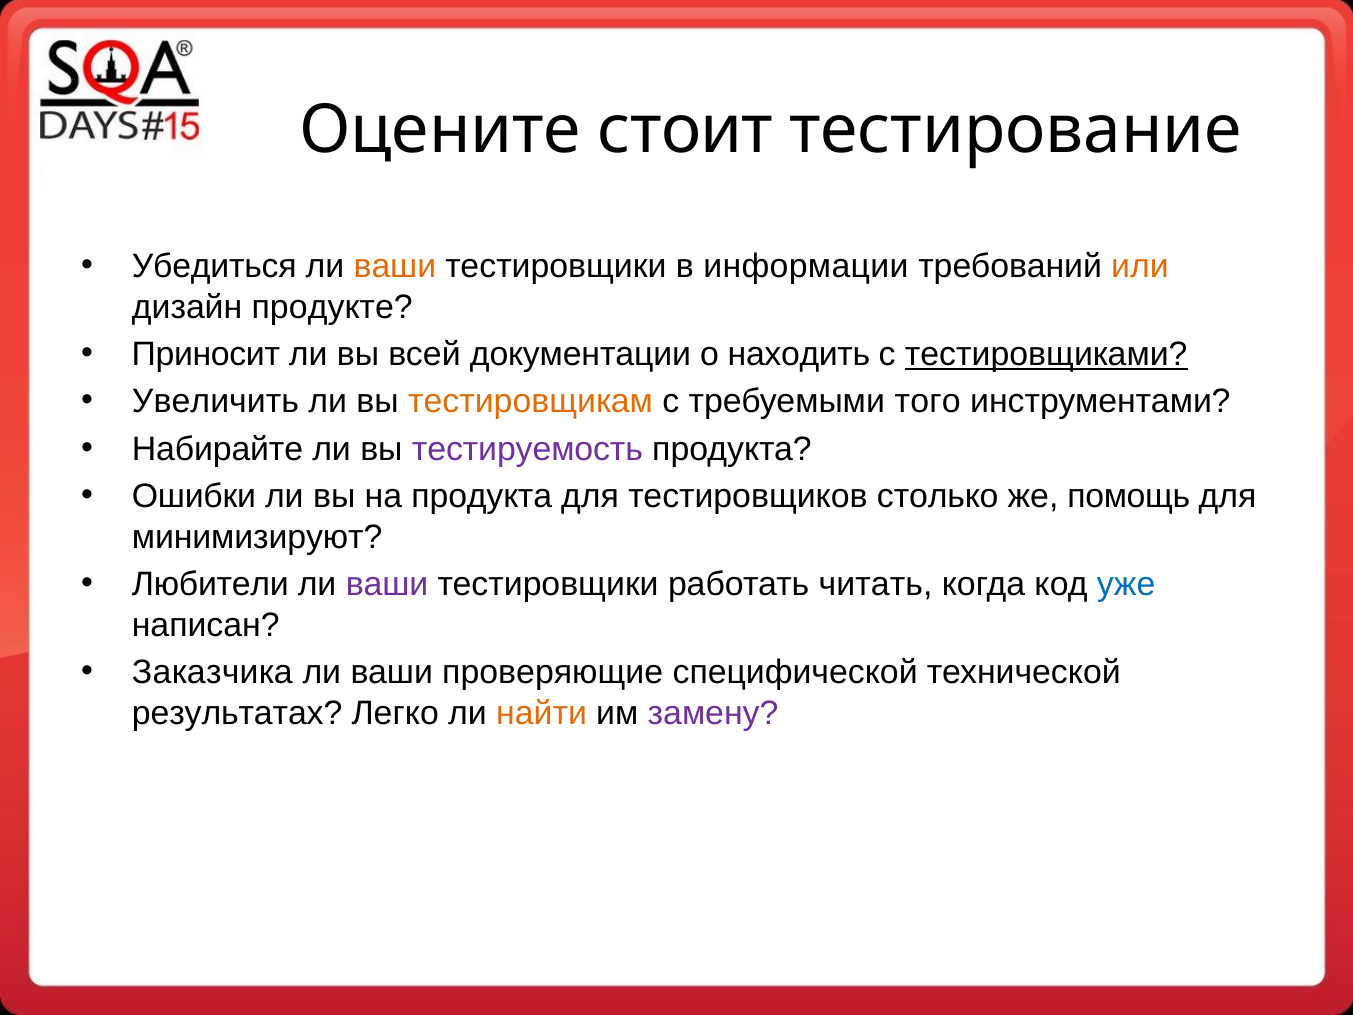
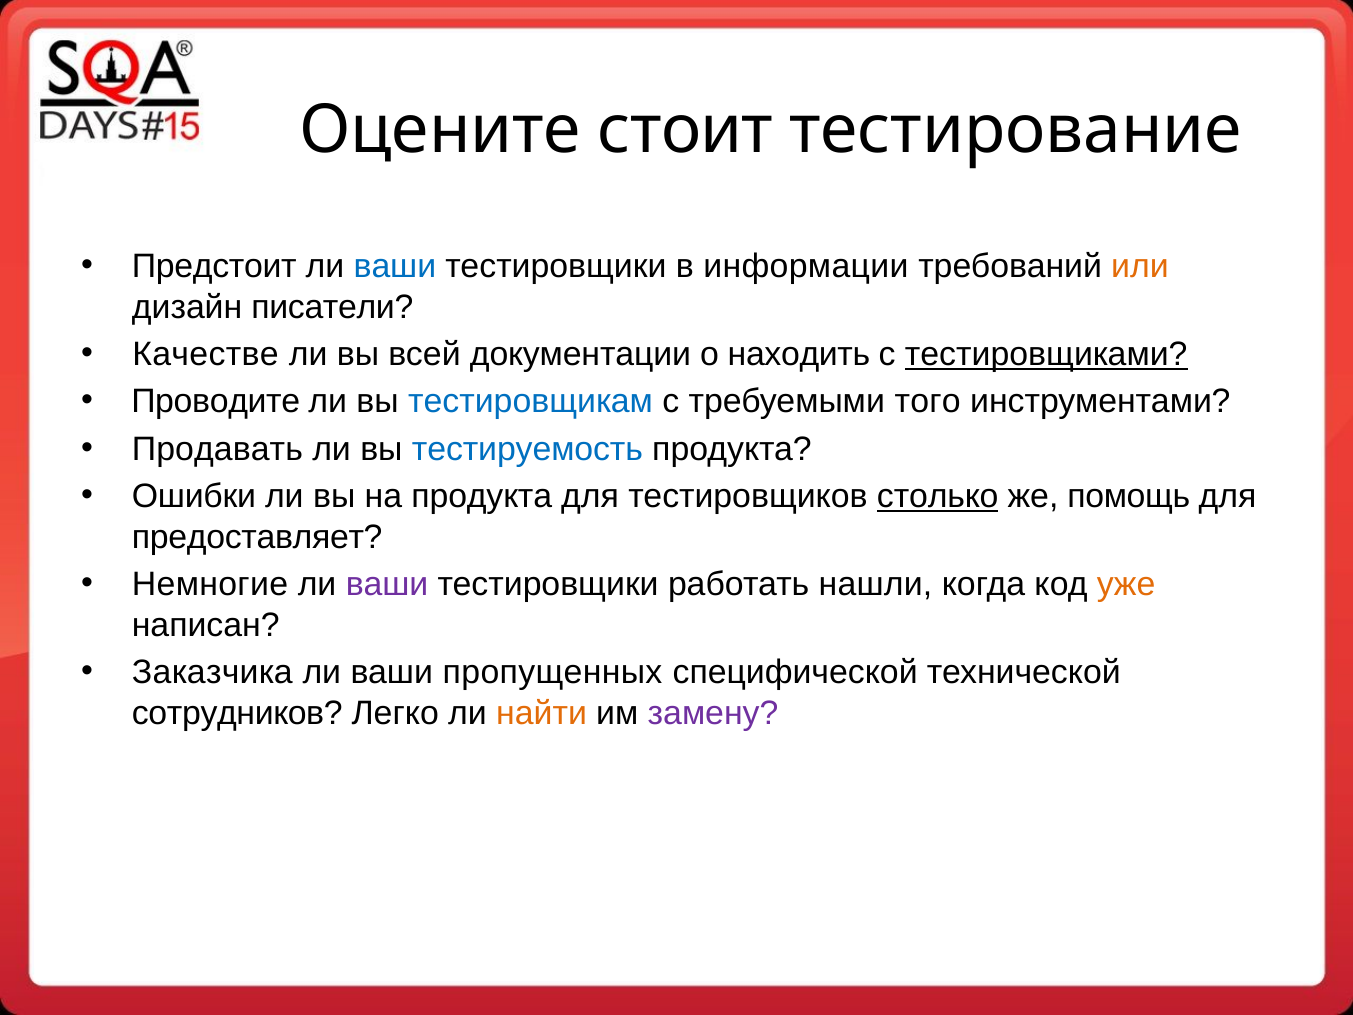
Убедиться: Убедиться -> Предстоит (214, 266)
ваши colour: orange -> blue (395, 266)
продукте: продукте -> писатели (332, 307)
Приносит: Приносит -> Качестве (205, 354)
Увеличить: Увеличить -> Проводите (216, 402)
тестировщикам colour: orange -> blue (531, 402)
Набирайте: Набирайте -> Продавать (217, 449)
тестируемость colour: purple -> blue (527, 449)
столько underline: none -> present (938, 496)
минимизируют: минимизируют -> предоставляет (257, 537)
Любители: Любители -> Немногие (210, 584)
читать: читать -> нашли (875, 584)
уже colour: blue -> orange (1126, 584)
проверяющие: проверяющие -> пропущенных (553, 672)
результатах: результатах -> сотрудников (237, 713)
